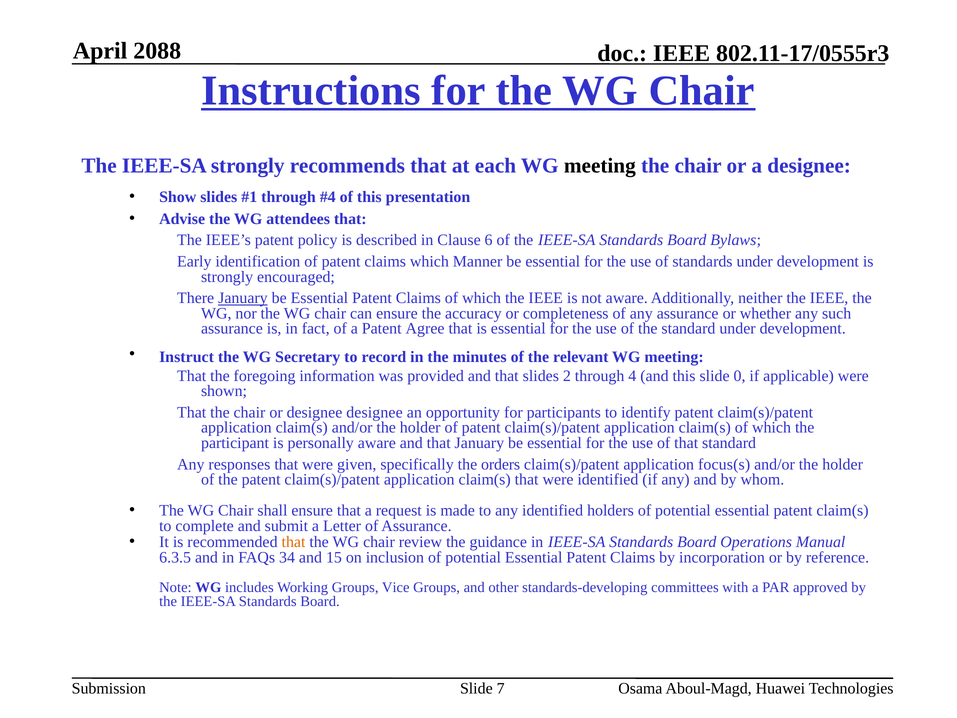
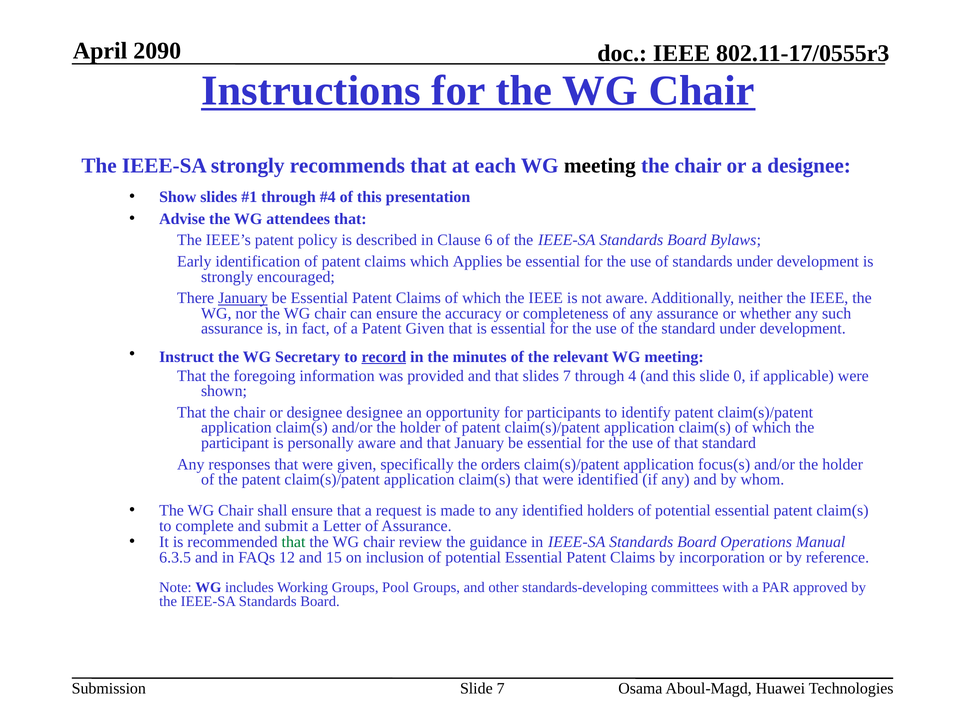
2088: 2088 -> 2090 (157, 51)
Manner: Manner -> Applies (478, 261)
Patent Agree: Agree -> Given (425, 329)
record underline: none -> present (384, 357)
slides 2: 2 -> 7 (567, 376)
that colour: orange -> green (294, 542)
34: 34 -> 12 (287, 557)
Vice: Vice -> Pool (396, 587)
